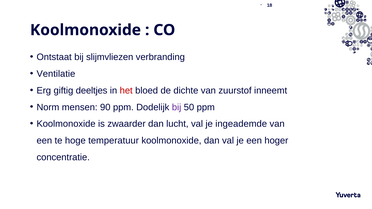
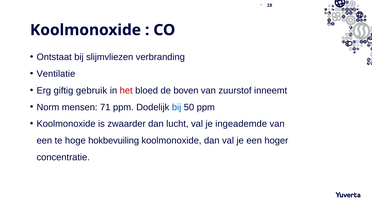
deeltjes: deeltjes -> gebruik (92, 91)
dichte: dichte -> boven (186, 91)
90: 90 -> 71 (105, 107)
bij colour: purple -> blue (177, 107)
temperatuur: temperatuur -> hokbevuiling (114, 141)
